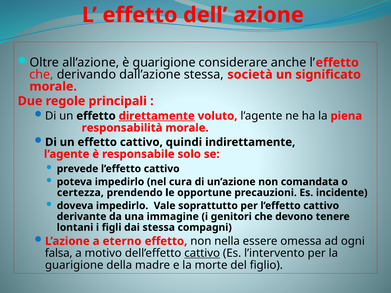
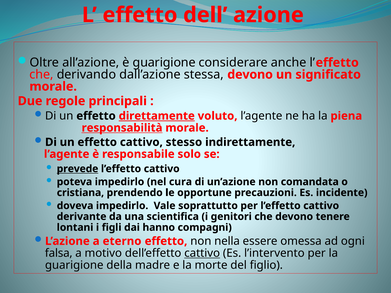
stessa società: società -> devono (250, 75)
responsabilità underline: none -> present (122, 128)
quindi: quindi -> stesso (184, 142)
prevede underline: none -> present (78, 169)
certezza: certezza -> cristiana (80, 193)
immagine: immagine -> scientifica (173, 217)
dai stessa: stessa -> hanno (159, 228)
